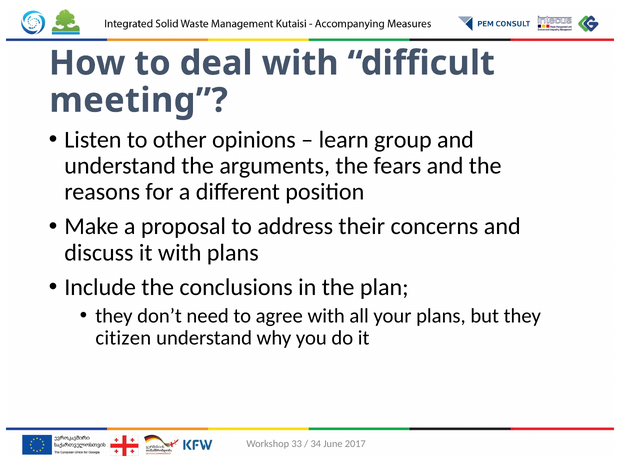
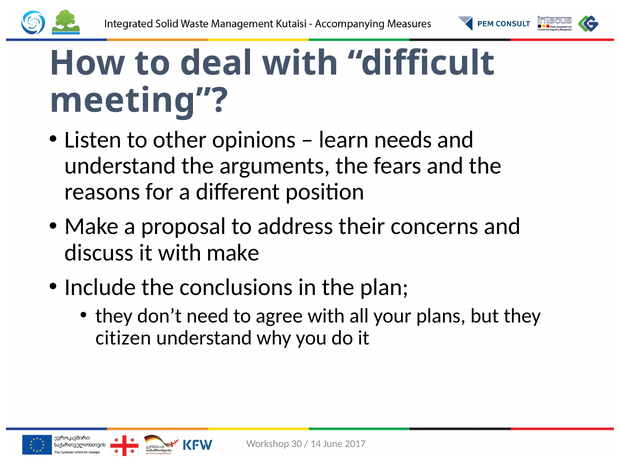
group: group -> needs (403, 140)
with plans: plans -> make (233, 253)
33: 33 -> 30 (297, 444)
34: 34 -> 14 (316, 444)
